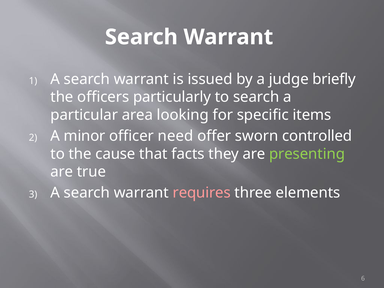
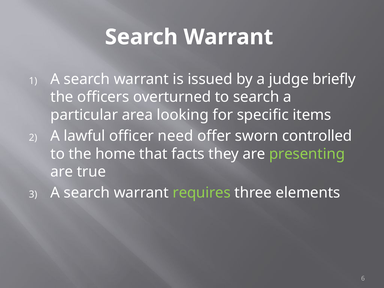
particularly: particularly -> overturned (172, 97)
minor: minor -> lawful (85, 136)
cause: cause -> home (115, 154)
requires colour: pink -> light green (202, 193)
